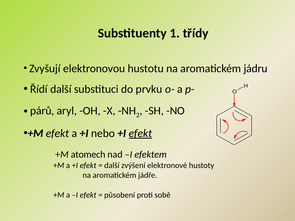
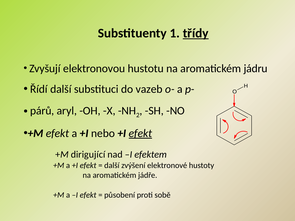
třídy underline: none -> present (196, 33)
prvku: prvku -> vazeb (149, 89)
atomech: atomech -> dirigující (88, 155)
